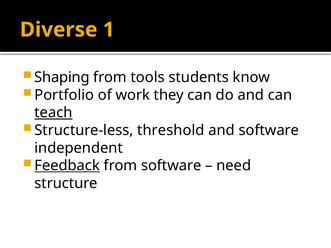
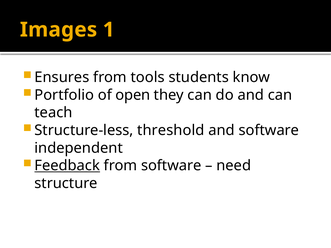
Diverse: Diverse -> Images (59, 30)
Shaping: Shaping -> Ensures (62, 77)
work: work -> open (133, 95)
teach underline: present -> none (53, 113)
